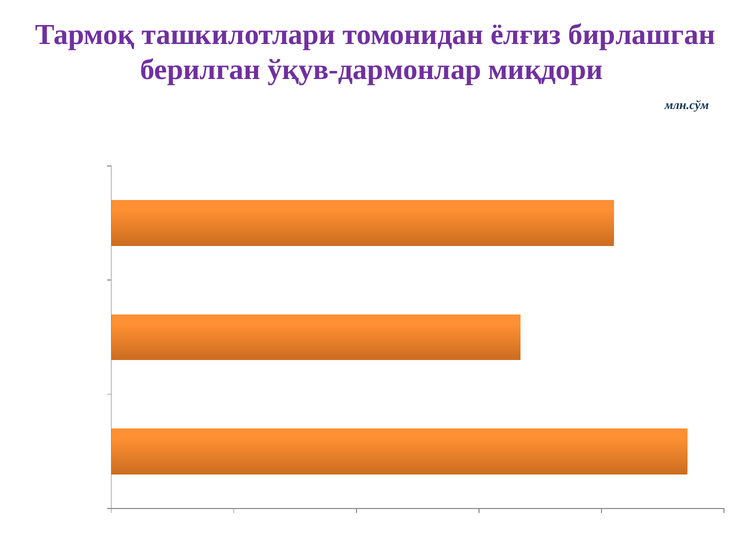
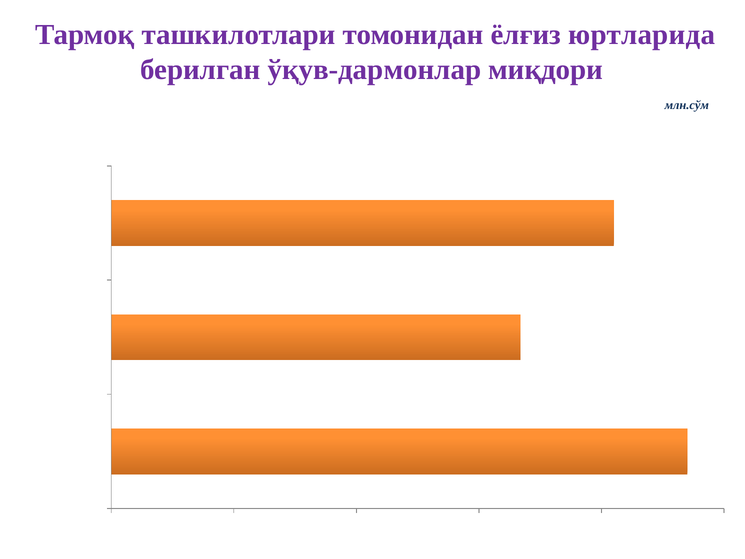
бирлашган: бирлашган -> юртларида (642, 35)
